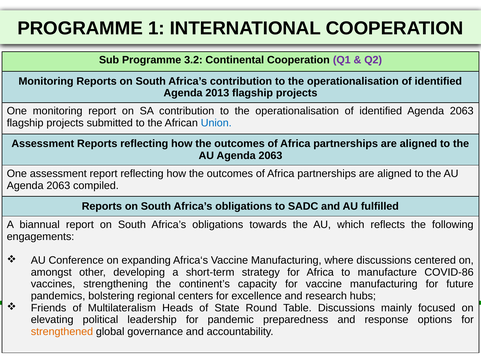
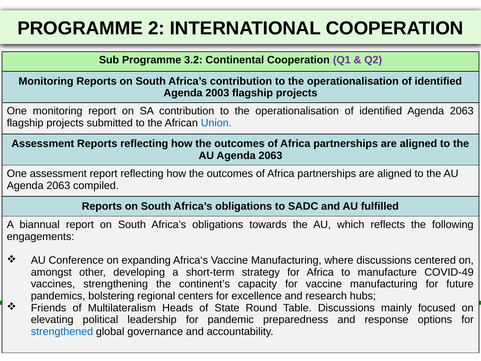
1: 1 -> 2 (156, 28)
2013: 2013 -> 2003 (217, 93)
COVID-86: COVID-86 -> COVID-49 (449, 272)
strengthened colour: orange -> blue (62, 331)
